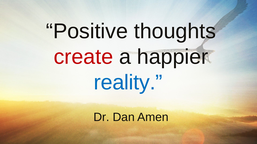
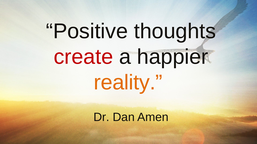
reality colour: blue -> orange (128, 83)
